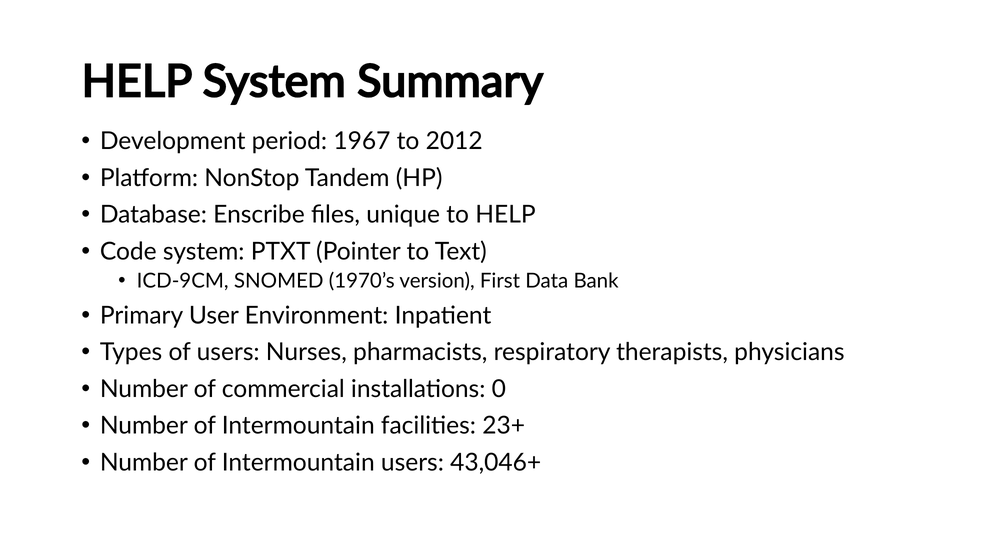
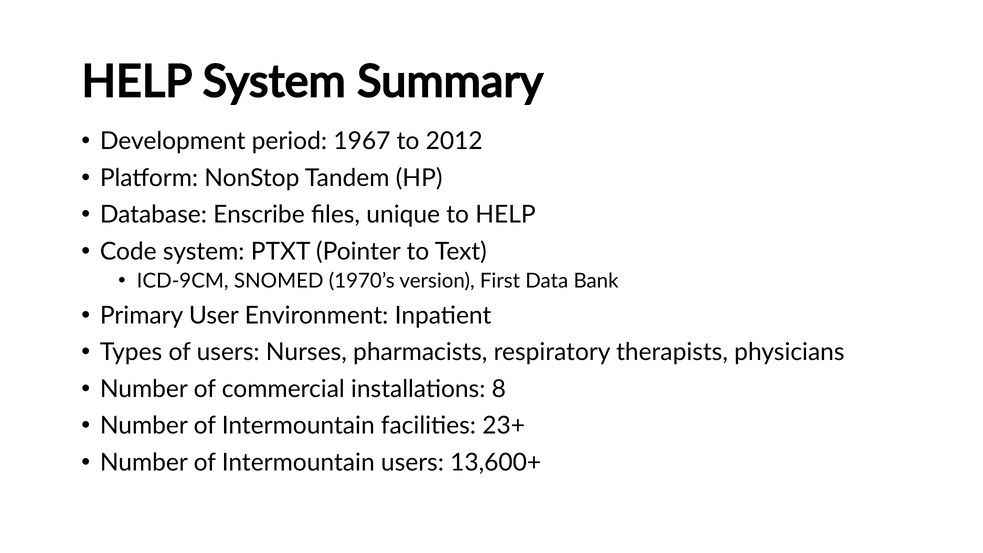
0: 0 -> 8 (499, 389)
43,046+: 43,046+ -> 13,600+ (496, 463)
